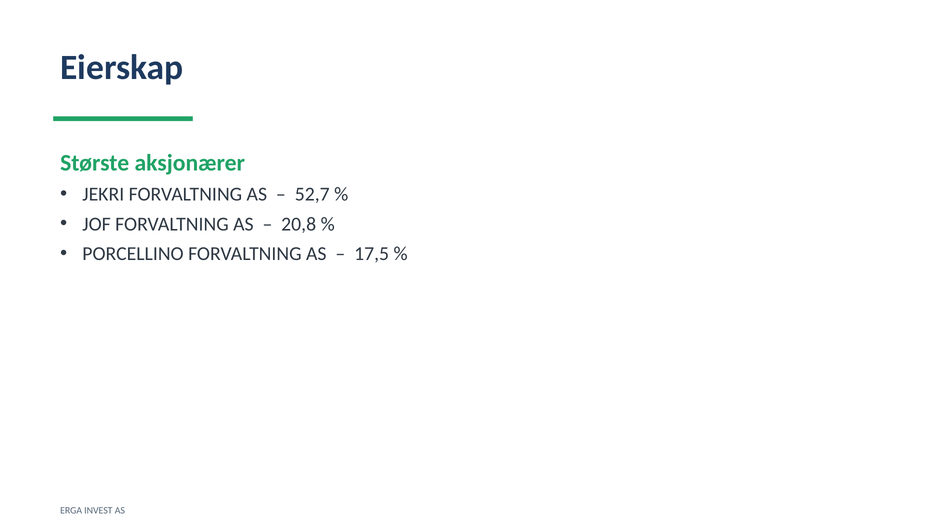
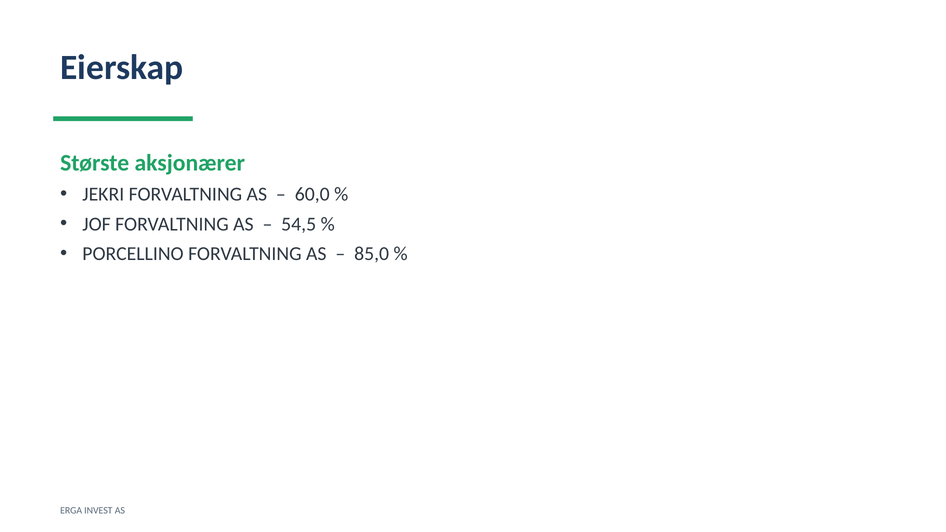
52,7: 52,7 -> 60,0 (312, 195)
20,8: 20,8 -> 54,5 (299, 224)
17,5: 17,5 -> 85,0 (372, 254)
